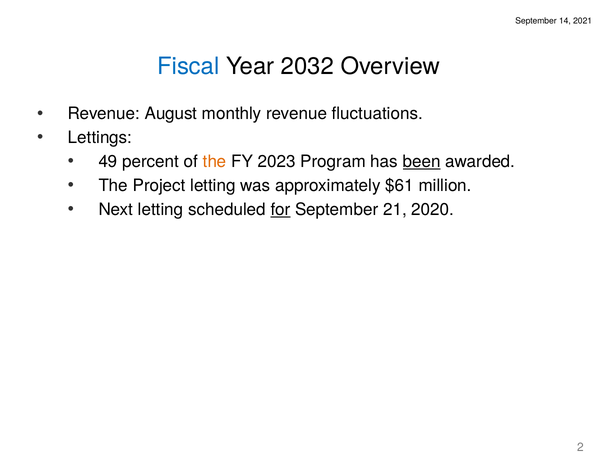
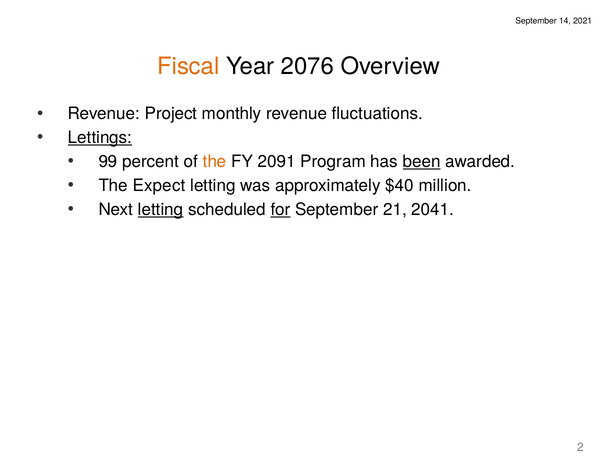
Fiscal colour: blue -> orange (188, 66)
2032: 2032 -> 2076 (307, 66)
August: August -> Project (171, 114)
Lettings underline: none -> present (100, 138)
49: 49 -> 99 (108, 161)
2023: 2023 -> 2091 (277, 161)
Project: Project -> Expect (159, 185)
$61: $61 -> $40 (400, 185)
letting underline: none -> present (161, 209)
2020: 2020 -> 2041 (433, 209)
